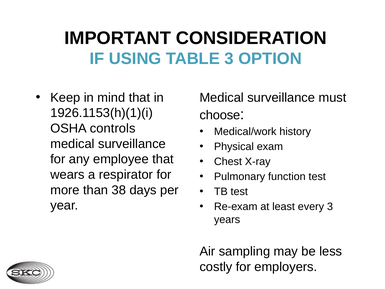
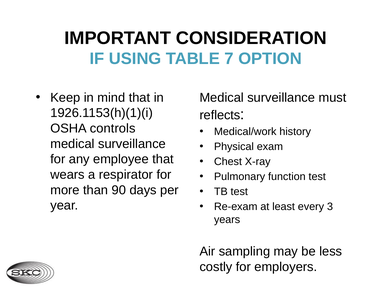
TABLE 3: 3 -> 7 (229, 59)
choose: choose -> reflects (220, 115)
38: 38 -> 90 (119, 190)
